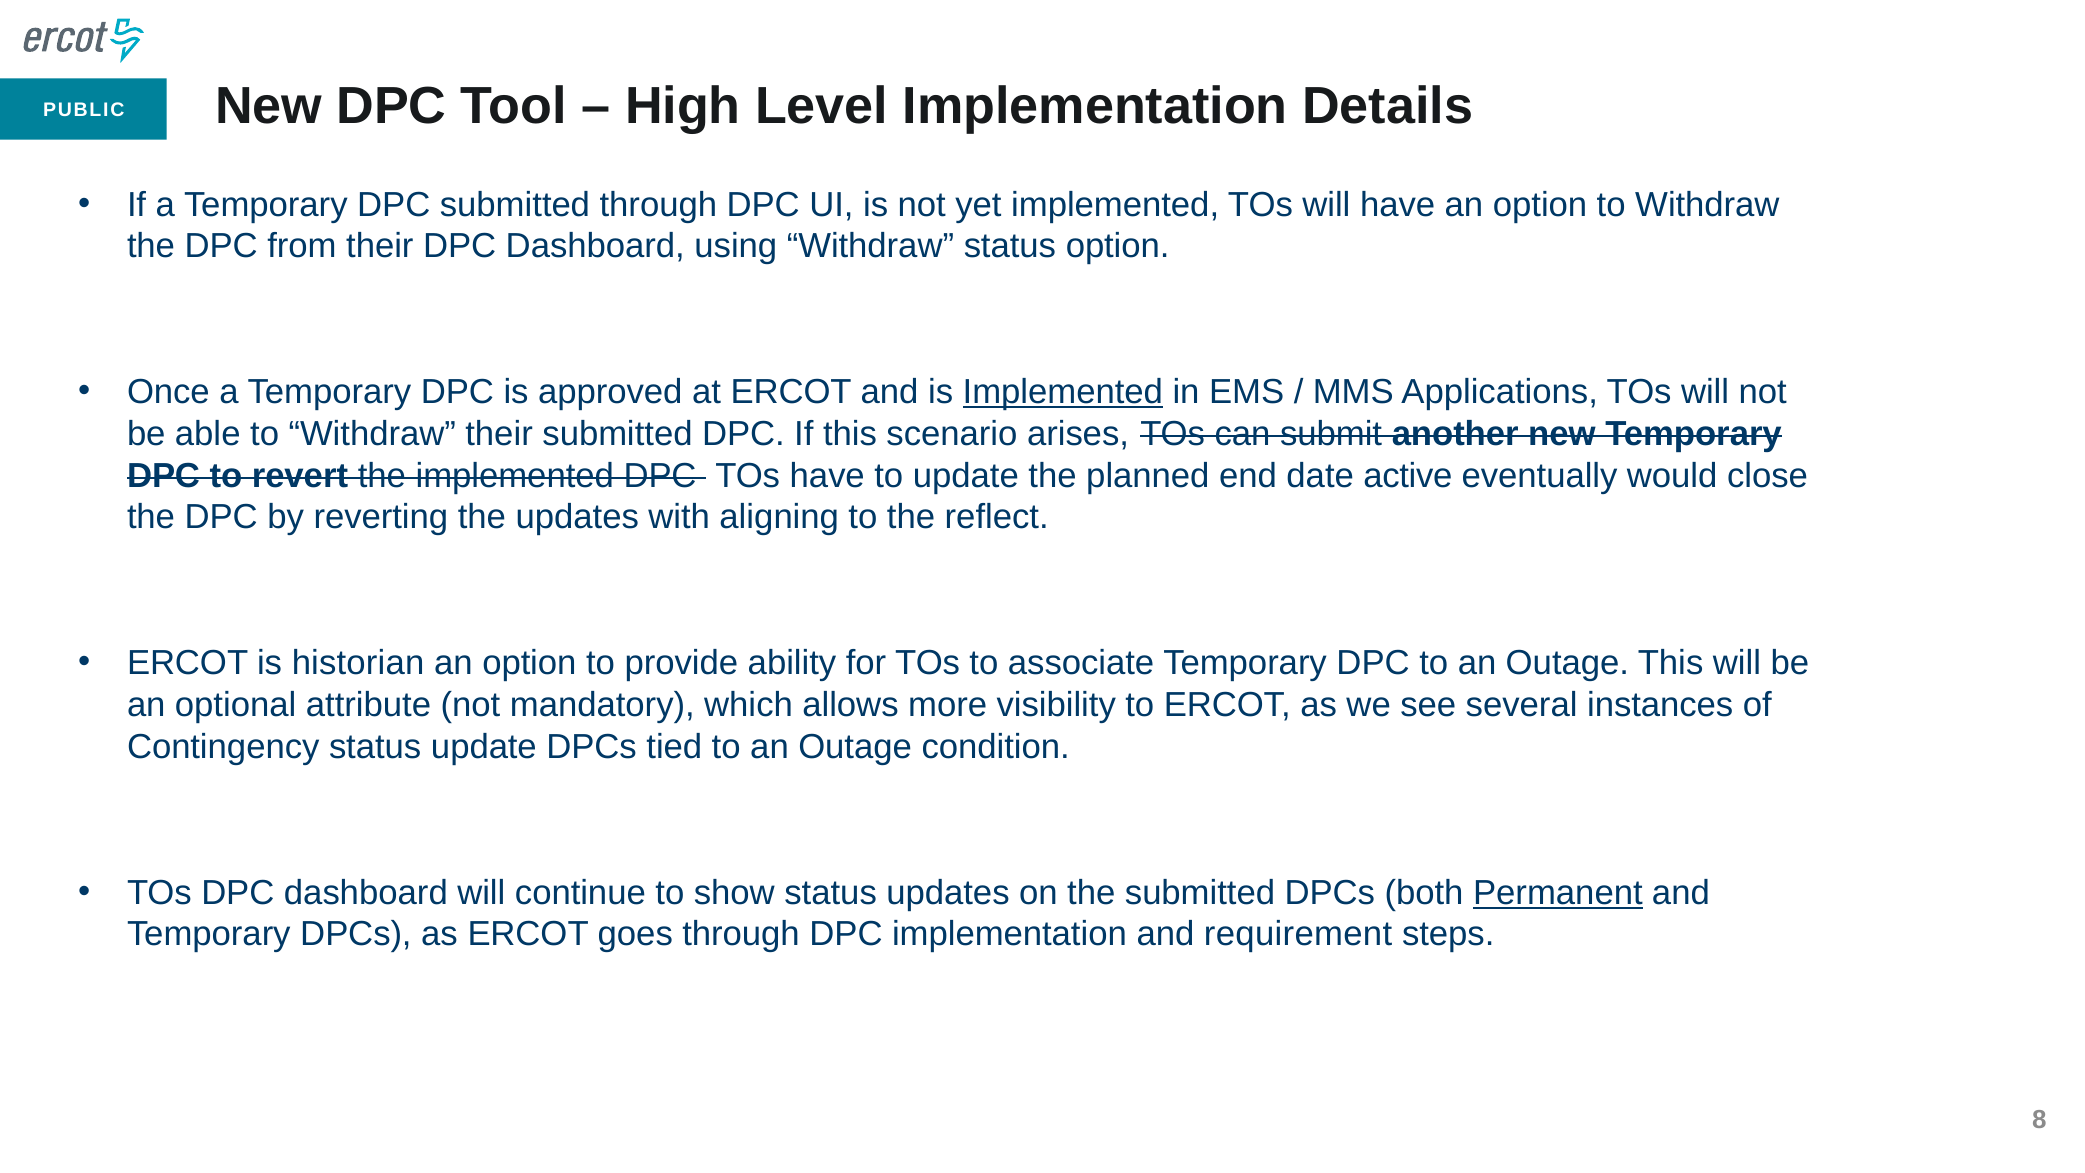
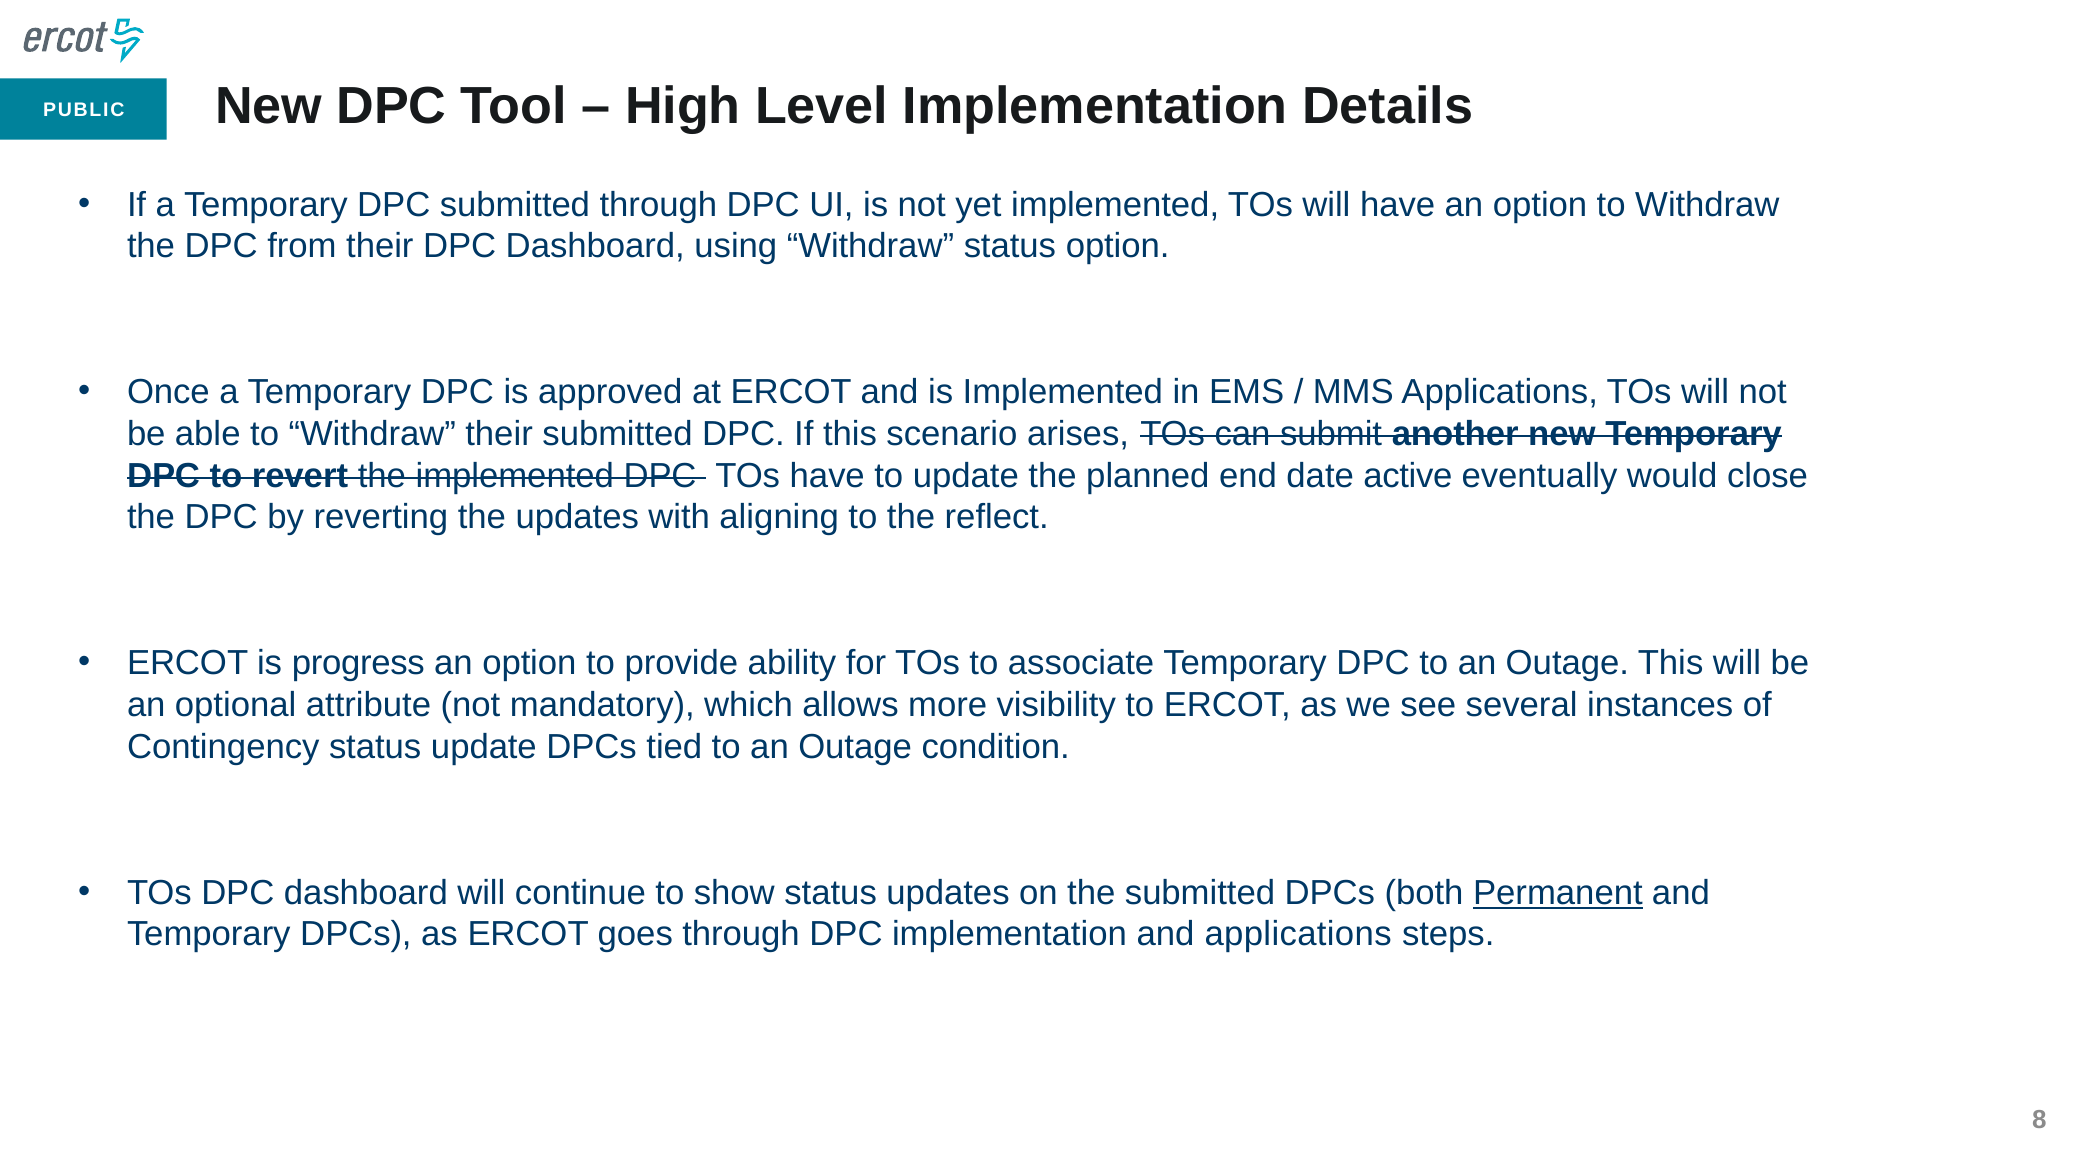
Implemented underline: present -> none (1063, 392)
historian: historian -> progress (358, 663)
and requirement: requirement -> applications (1298, 934)
